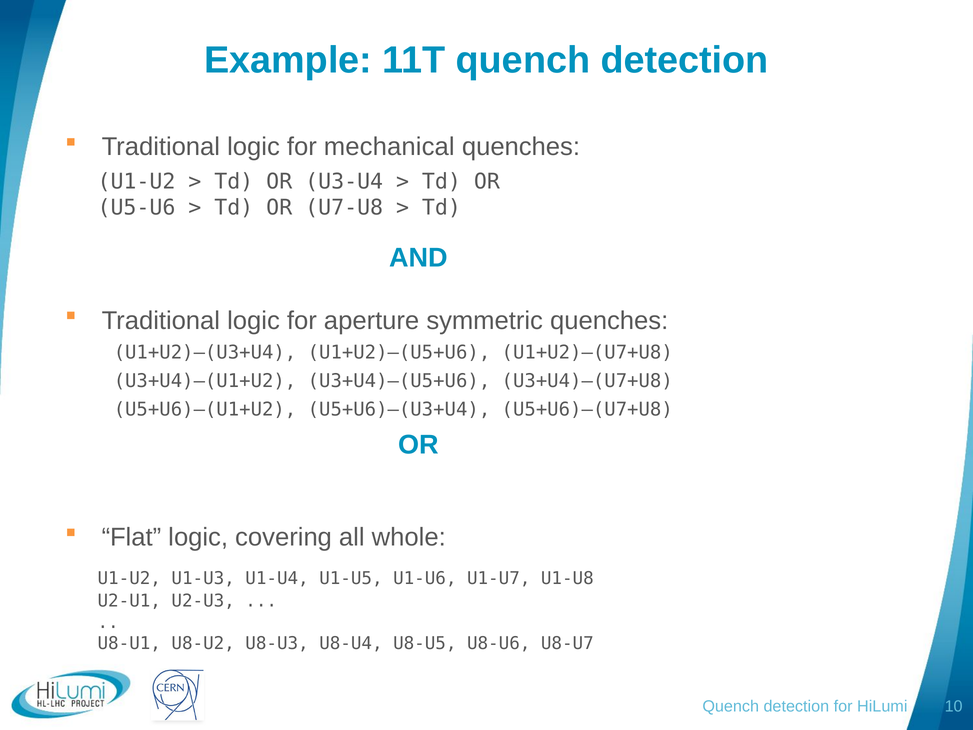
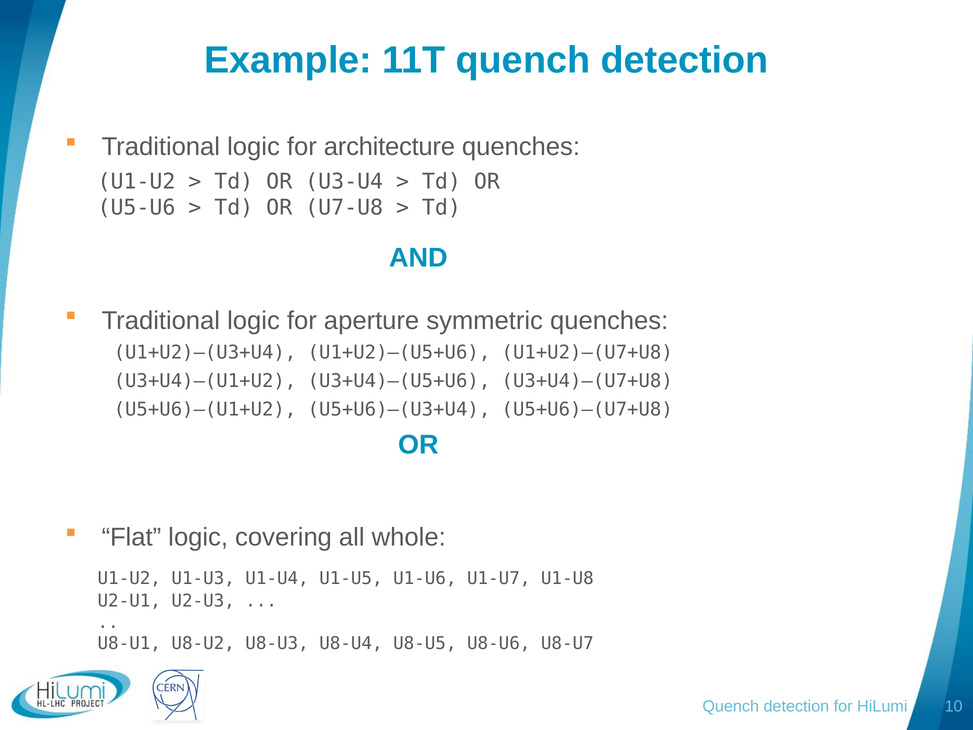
mechanical: mechanical -> architecture (389, 147)
